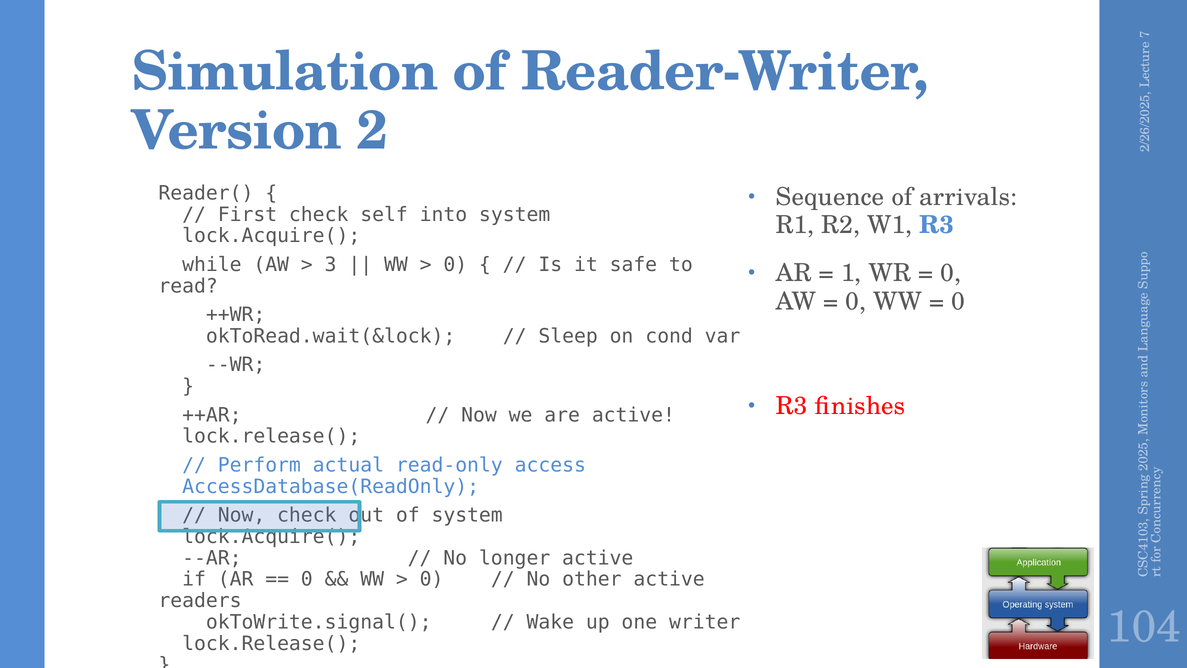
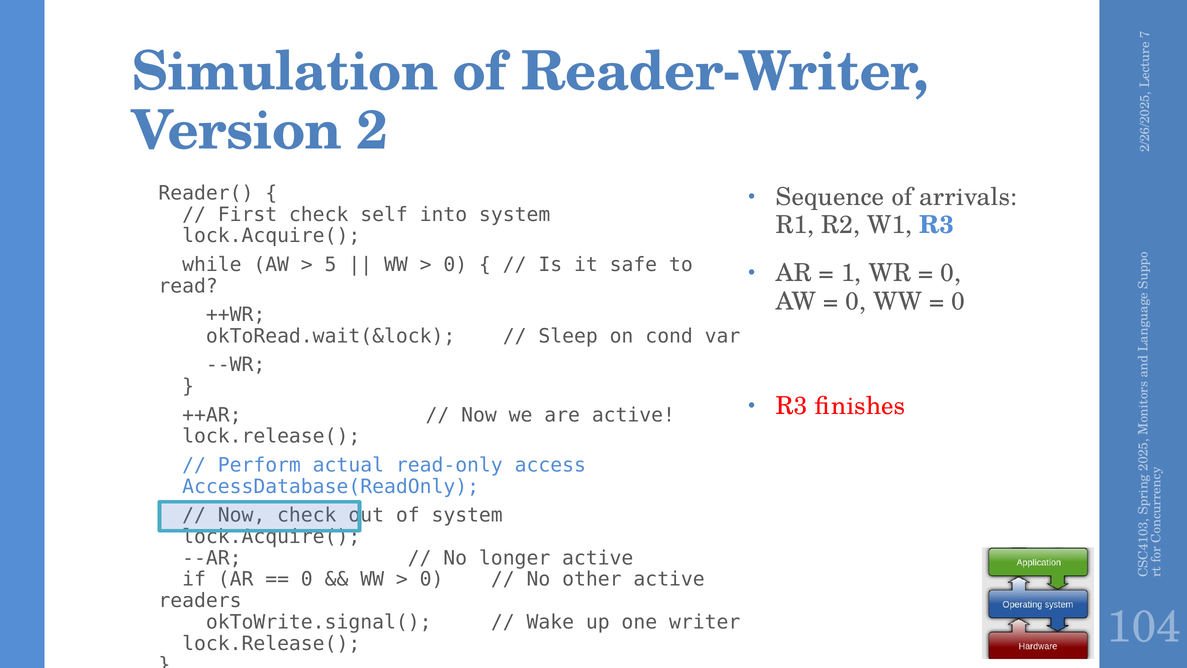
3: 3 -> 5 (331, 265)
